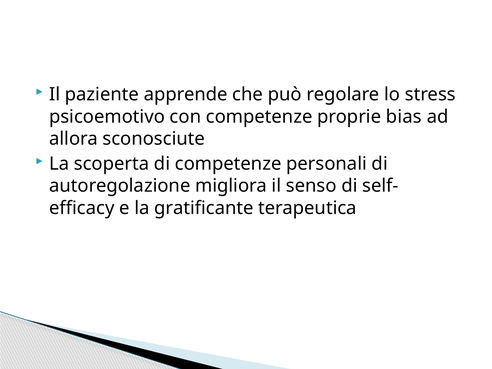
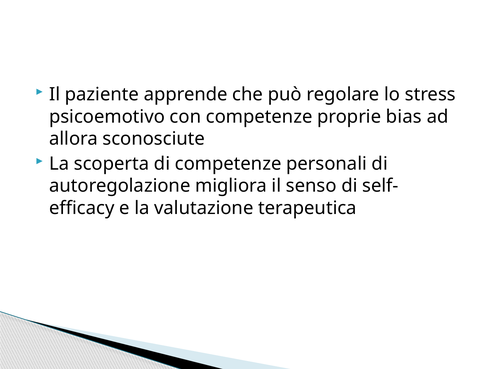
gratificante: gratificante -> valutazione (204, 208)
